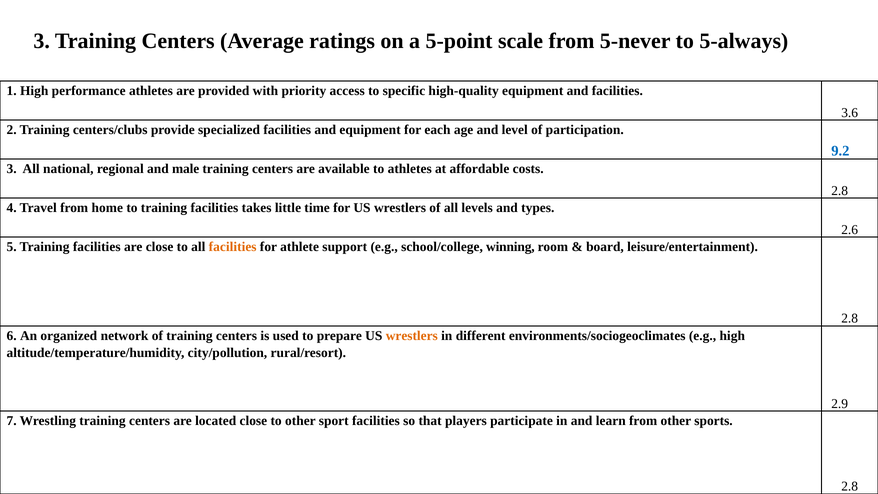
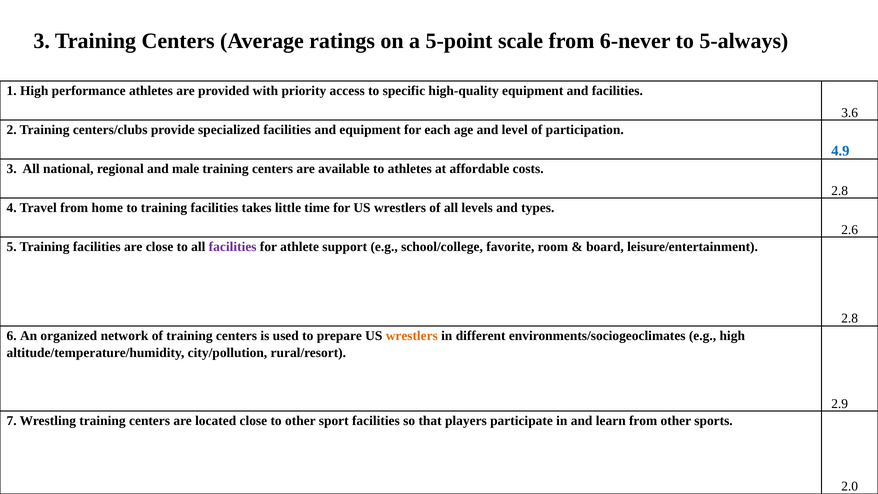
5-never: 5-never -> 6-never (635, 41)
9.2: 9.2 -> 4.9 (840, 151)
facilities colour: orange -> purple (233, 247)
winning: winning -> favorite (510, 247)
2.8: 2.8 -> 2.0 (850, 486)
